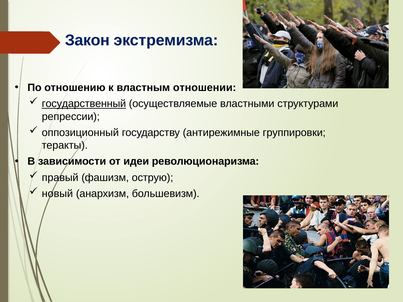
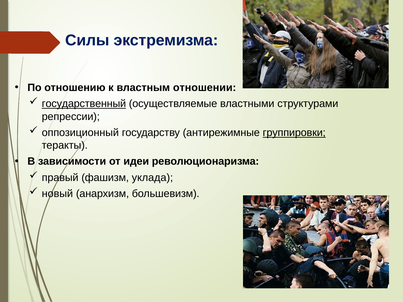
Закон: Закон -> Силы (87, 40)
группировки underline: none -> present (294, 133)
острую: острую -> уклада (152, 178)
